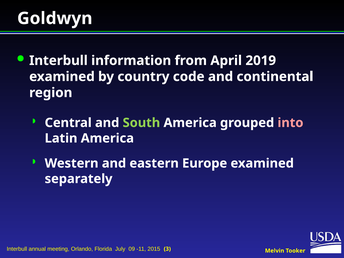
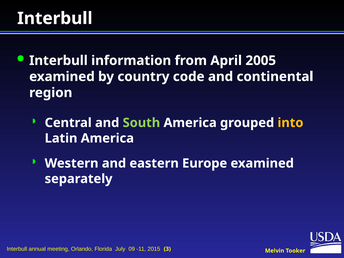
Goldwyn: Goldwyn -> Interbull (55, 18)
2019: 2019 -> 2005 (261, 61)
into colour: pink -> yellow (290, 123)
